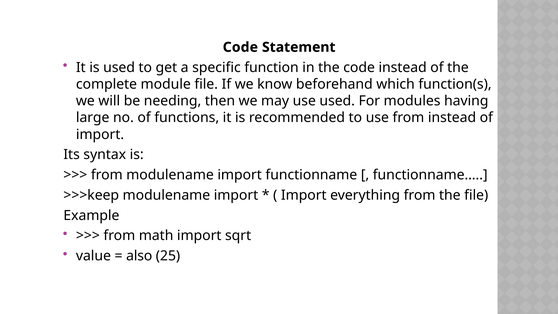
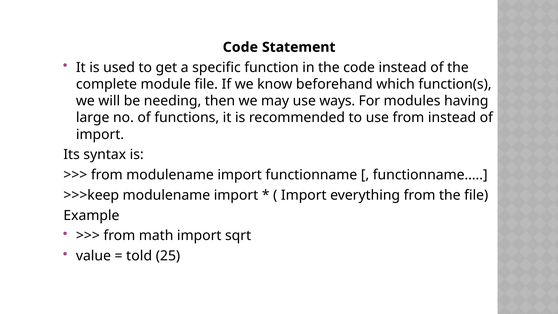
use used: used -> ways (337, 101)
also: also -> told (139, 256)
